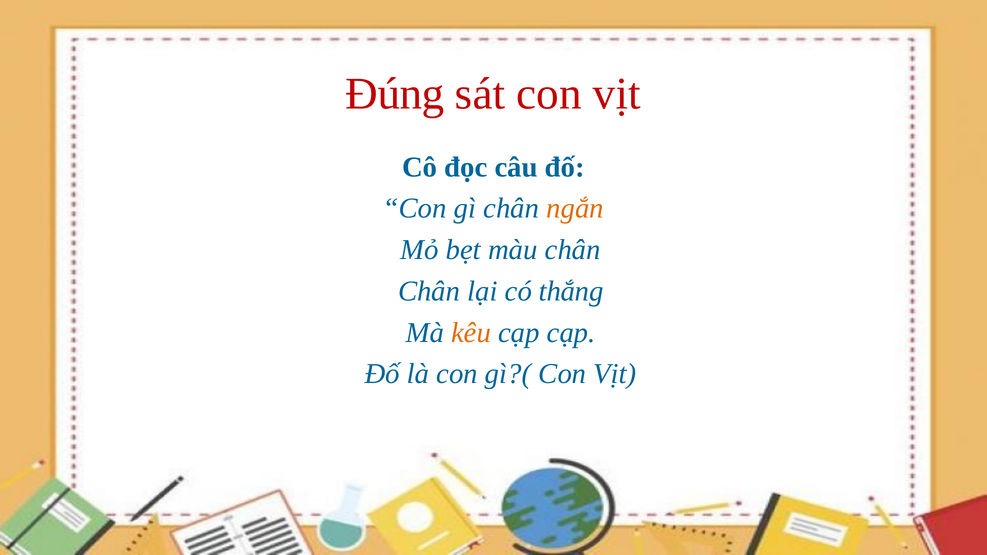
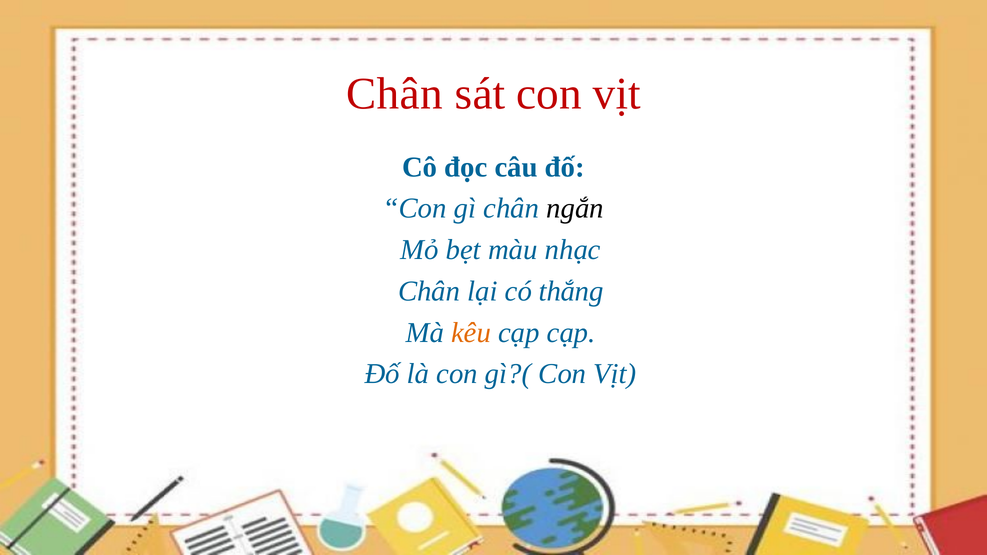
Đúng: Đúng -> Chân (394, 94)
ngắn colour: orange -> black (575, 209)
màu chân: chân -> nhạc (573, 250)
